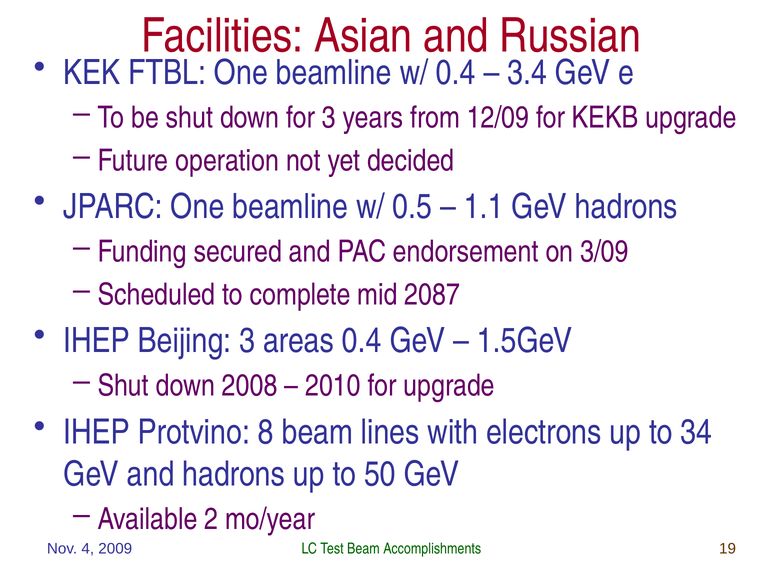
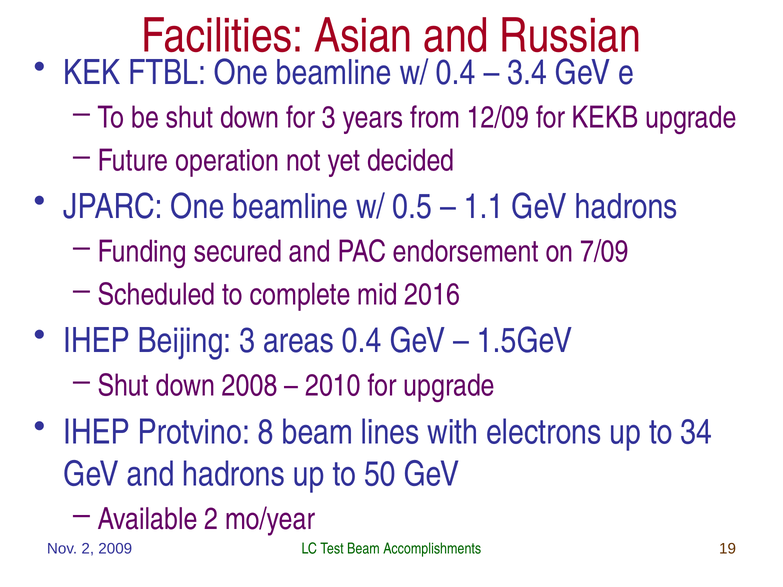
3/09: 3/09 -> 7/09 (604, 252)
2087: 2087 -> 2016 (432, 295)
Nov 4: 4 -> 2 (88, 549)
